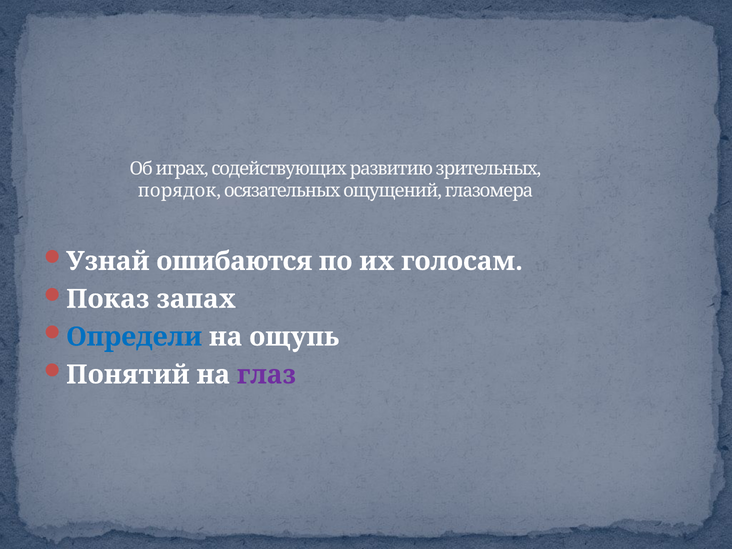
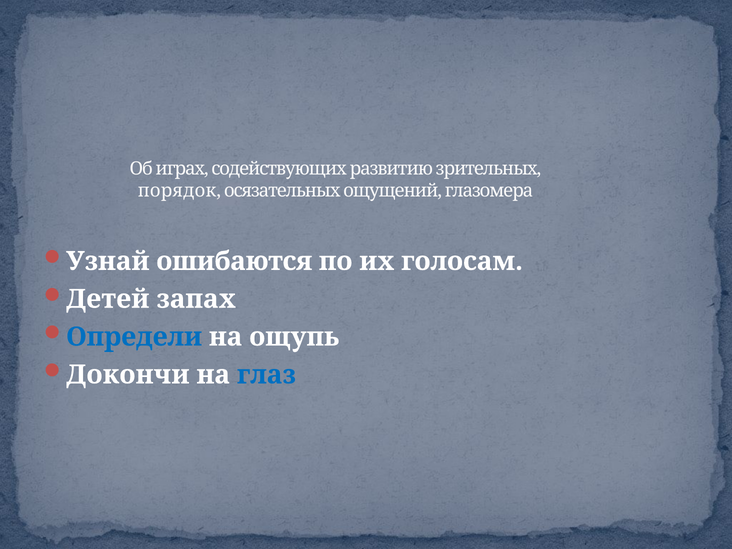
Показ: Показ -> Детей (108, 299)
Понятий: Понятий -> Докончи (128, 375)
глаз colour: purple -> blue (266, 375)
